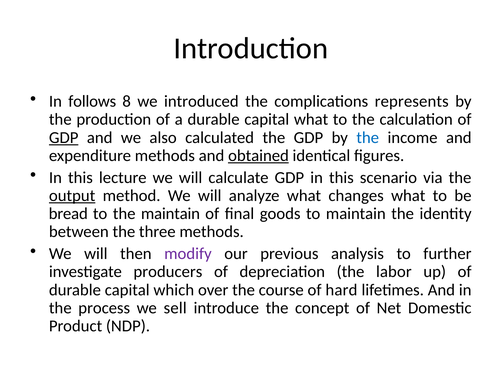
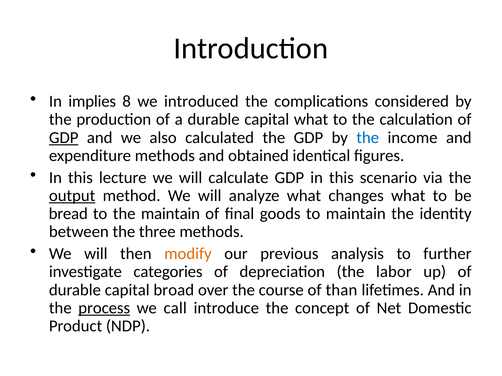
follows: follows -> implies (92, 102)
represents: represents -> considered (412, 102)
obtained underline: present -> none (258, 156)
modify colour: purple -> orange (188, 254)
producers: producers -> categories (168, 272)
which: which -> broad (174, 290)
hard: hard -> than (341, 290)
process underline: none -> present (104, 308)
sell: sell -> call (175, 308)
